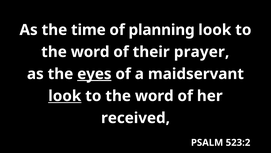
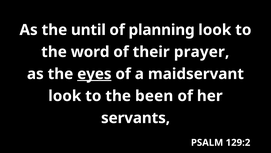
time: time -> until (88, 30)
look underline: present -> none (65, 96)
word: word -> been (154, 96)
received: received -> servants (136, 118)
523:2: 523:2 -> 129:2 (238, 142)
